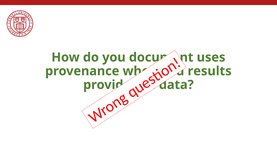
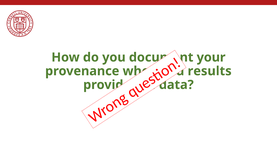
uses: uses -> your (211, 57)
